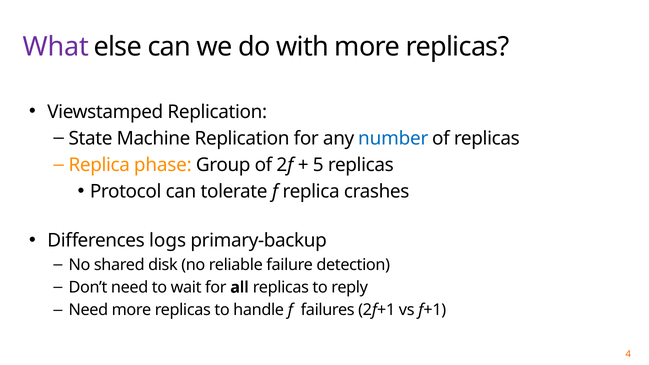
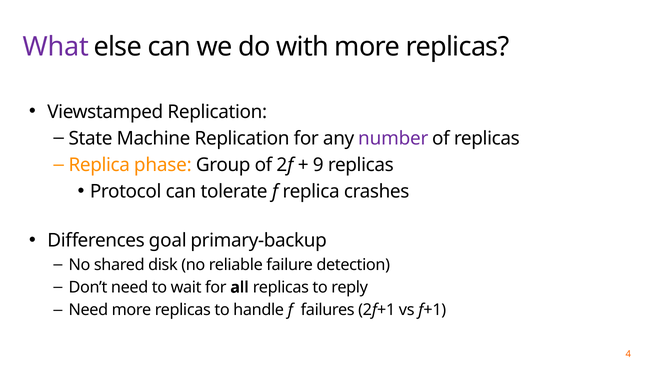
number colour: blue -> purple (393, 138)
5: 5 -> 9 (318, 165)
logs: logs -> goal (168, 241)
